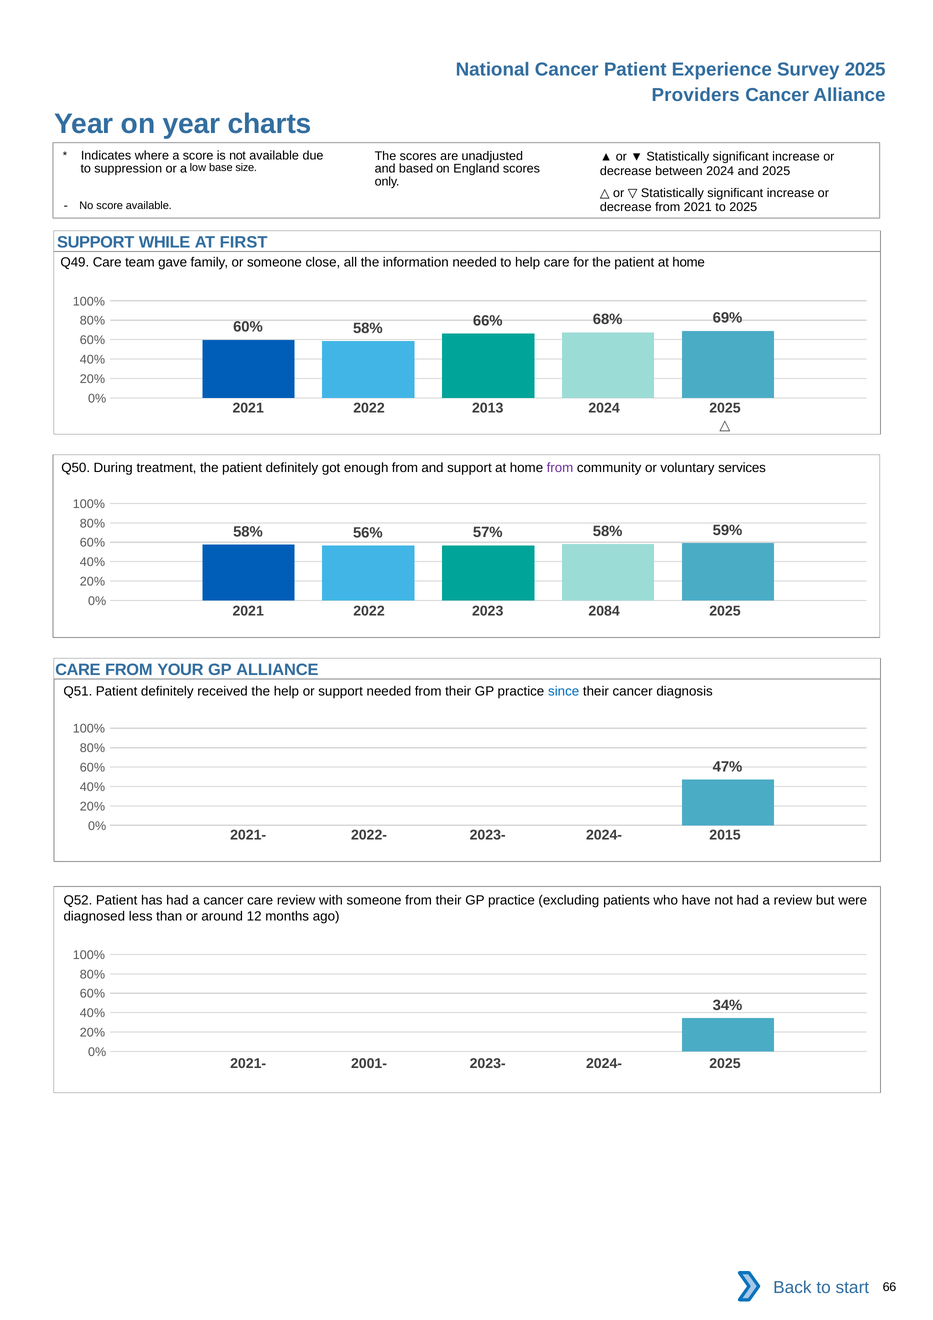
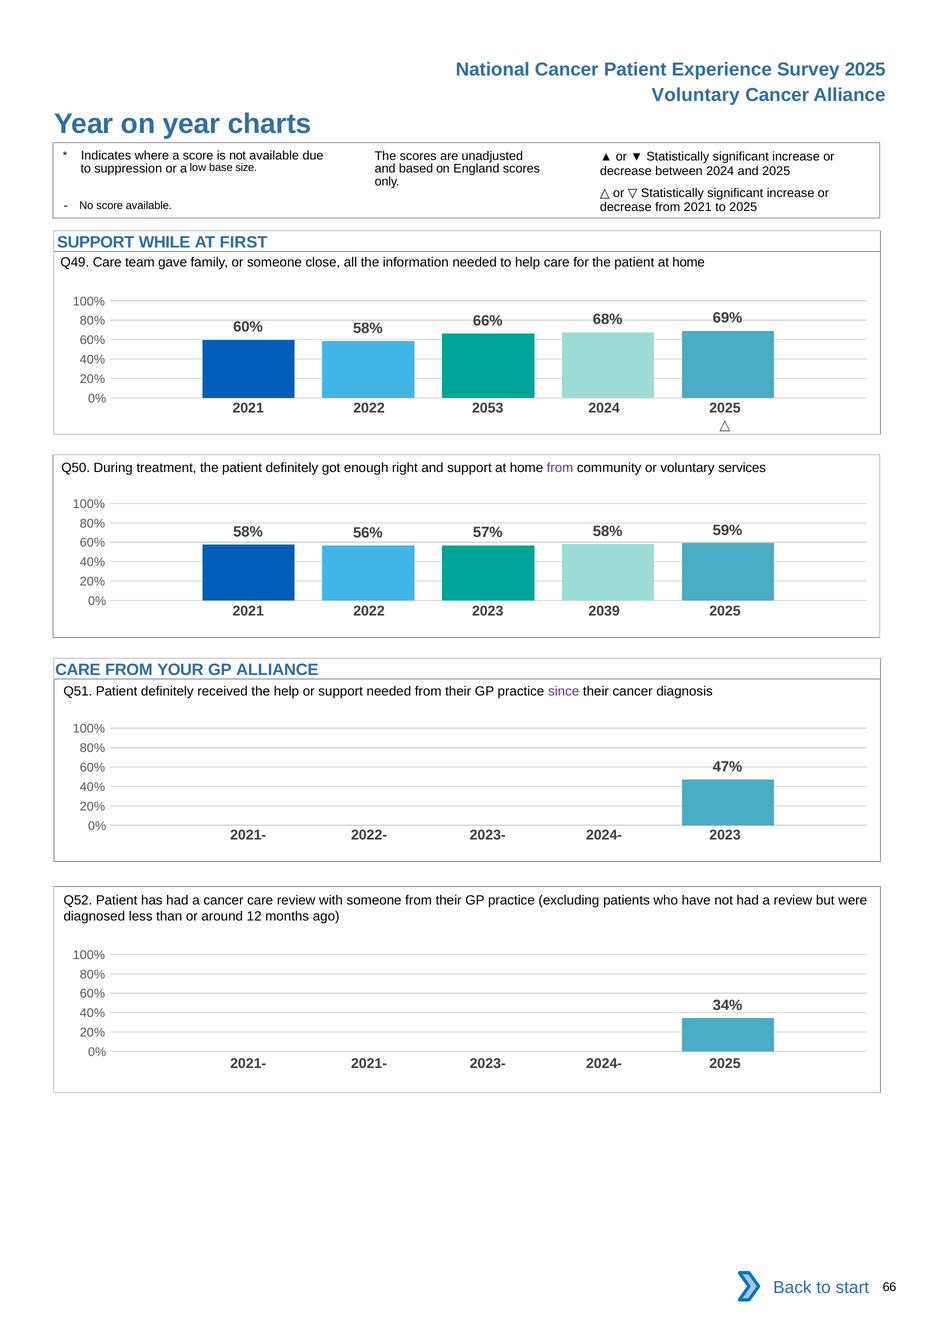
Providers: Providers -> Voluntary (696, 95)
2013: 2013 -> 2053 (488, 408)
enough from: from -> right (405, 468)
2084: 2084 -> 2039 (604, 611)
since colour: blue -> purple (564, 692)
2024- 2015: 2015 -> 2023 (725, 835)
2021- 2001-: 2001- -> 2021- (369, 1064)
